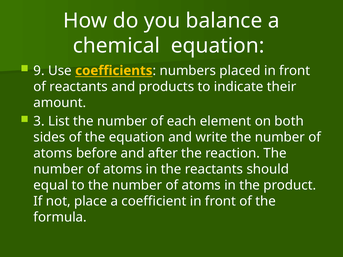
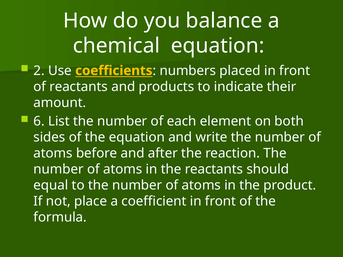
9: 9 -> 2 (39, 71)
3: 3 -> 6 (39, 121)
